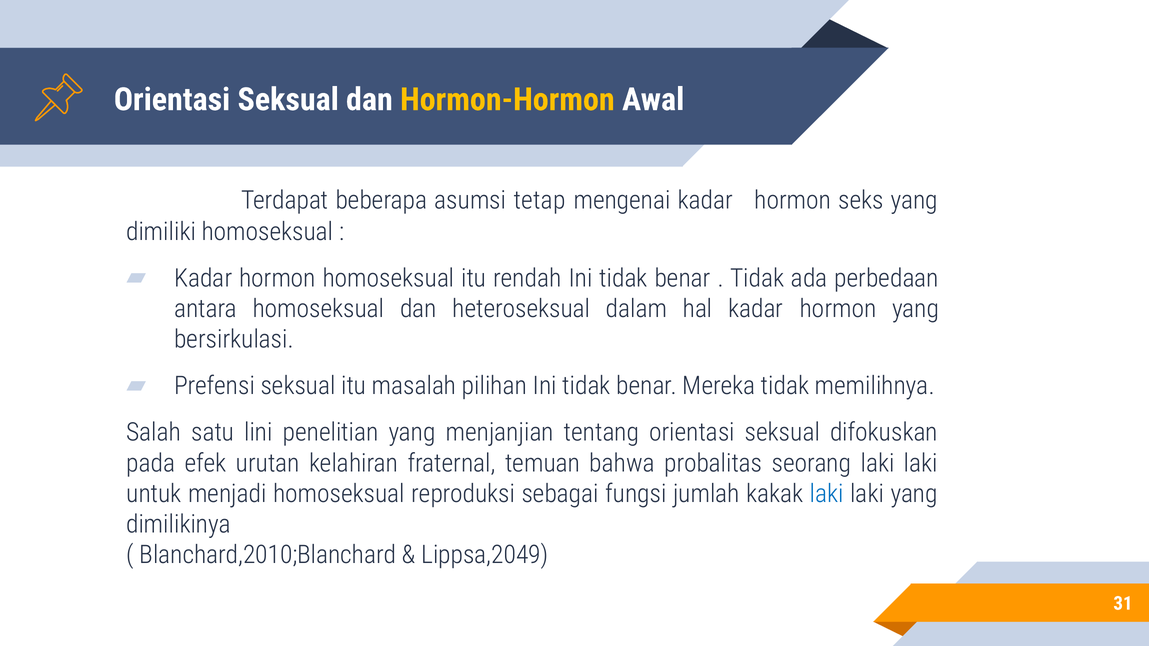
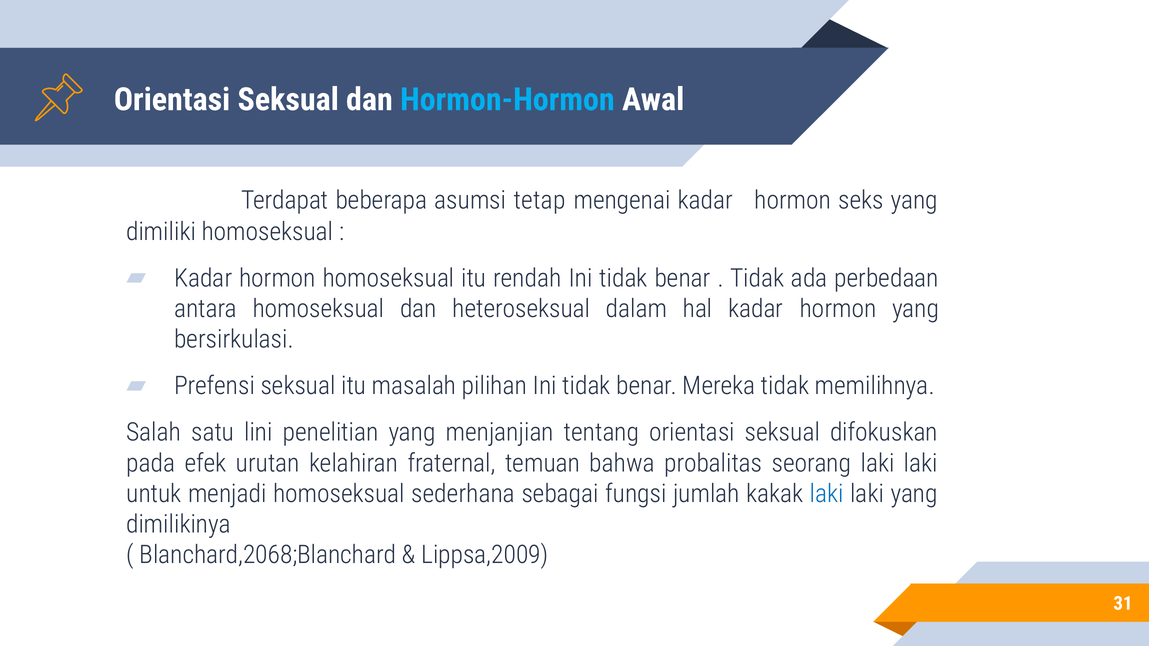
Hormon-Hormon colour: yellow -> light blue (507, 100)
reproduksi: reproduksi -> sederhana (463, 494)
Blanchard,2010;Blanchard: Blanchard,2010;Blanchard -> Blanchard,2068;Blanchard (268, 555)
Lippsa,2049: Lippsa,2049 -> Lippsa,2009 (485, 555)
